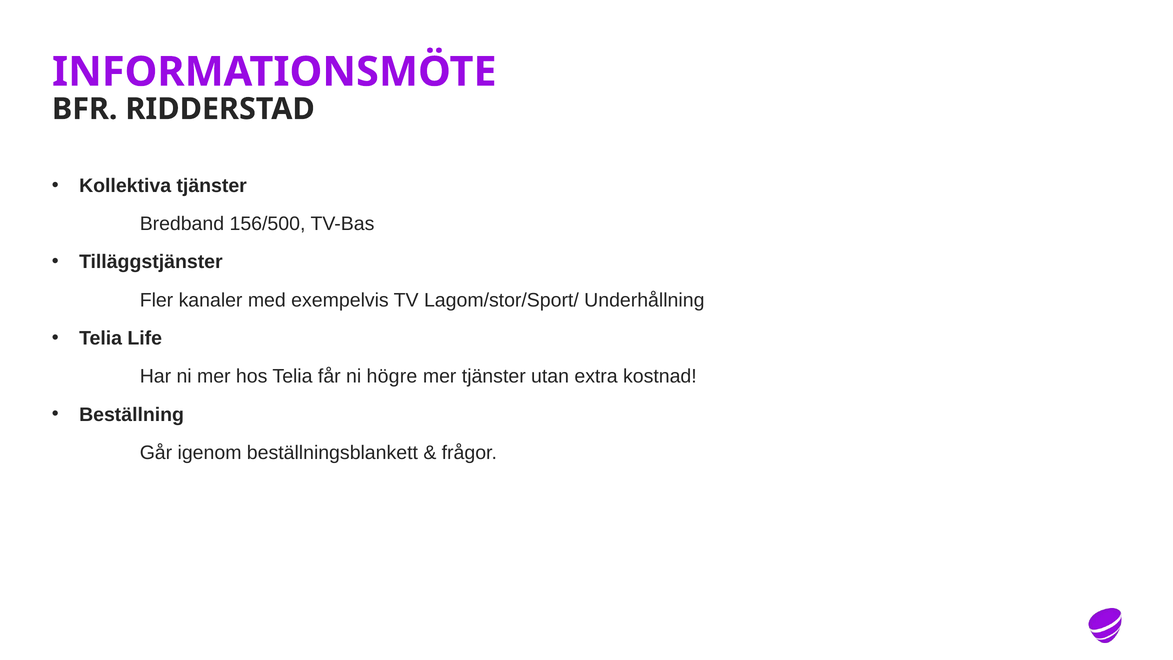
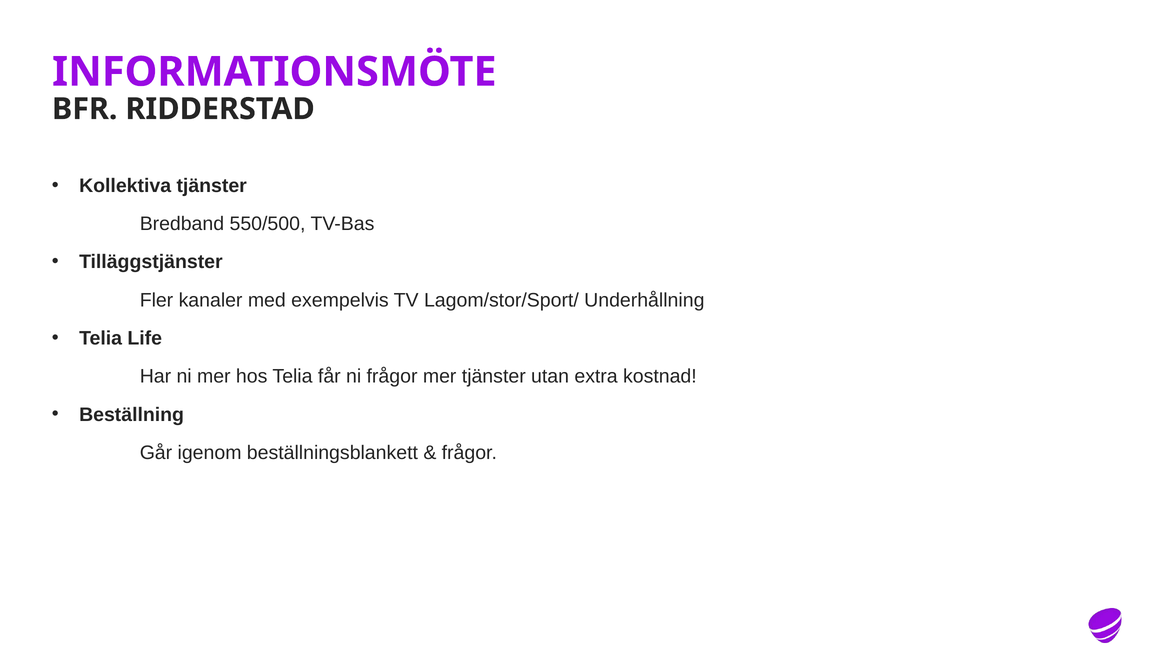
156/500: 156/500 -> 550/500 (268, 224)
ni högre: högre -> frågor (392, 376)
